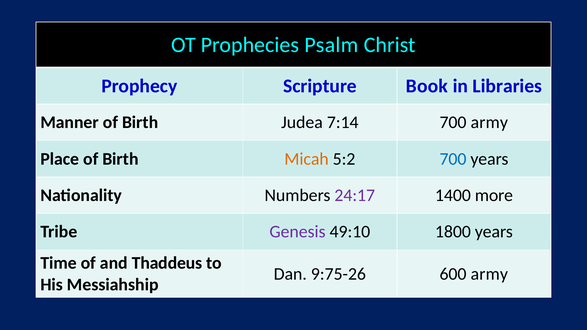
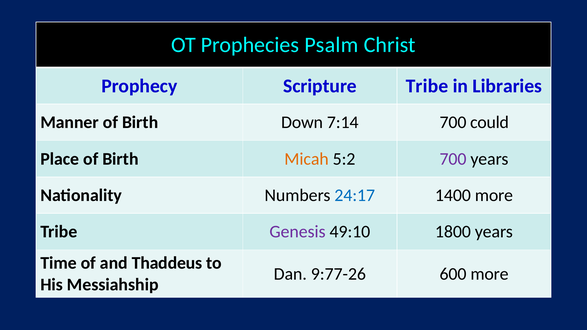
Scripture Book: Book -> Tribe (427, 86)
Judea: Judea -> Down (302, 123)
700 army: army -> could (489, 123)
700 colour: blue -> purple (453, 159)
24:17 colour: purple -> blue (355, 195)
9:75-26: 9:75-26 -> 9:77-26 (338, 274)
600 army: army -> more (489, 274)
